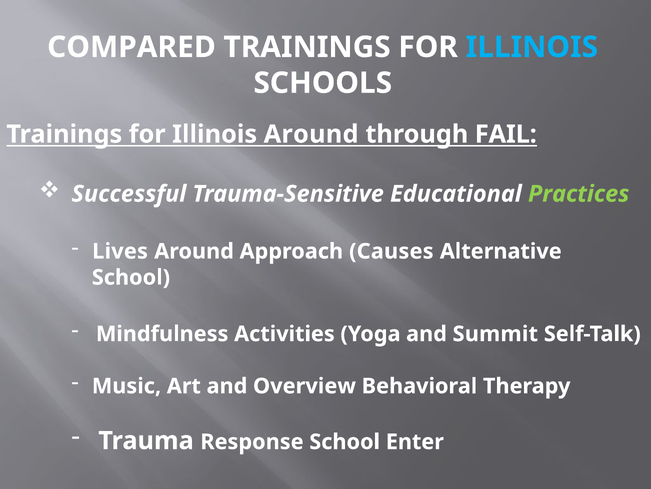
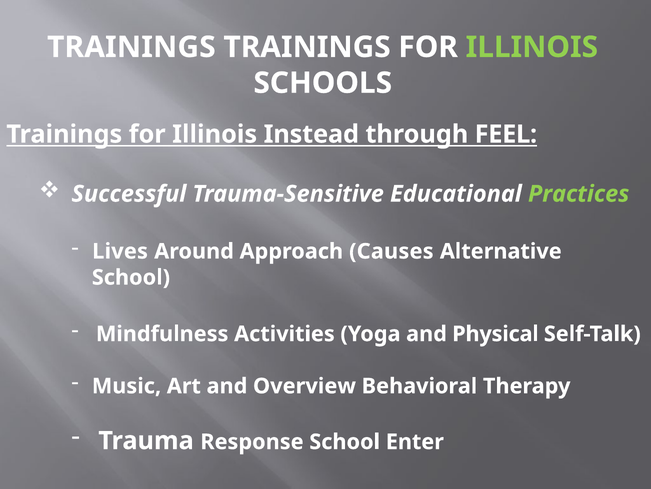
COMPARED: COMPARED -> TRAININGS (131, 47)
ILLINOIS colour: light blue -> light green (532, 47)
Illinois Around: Around -> Instead (311, 134)
FAIL: FAIL -> FEEL (506, 134)
Summit: Summit -> Physical (496, 334)
